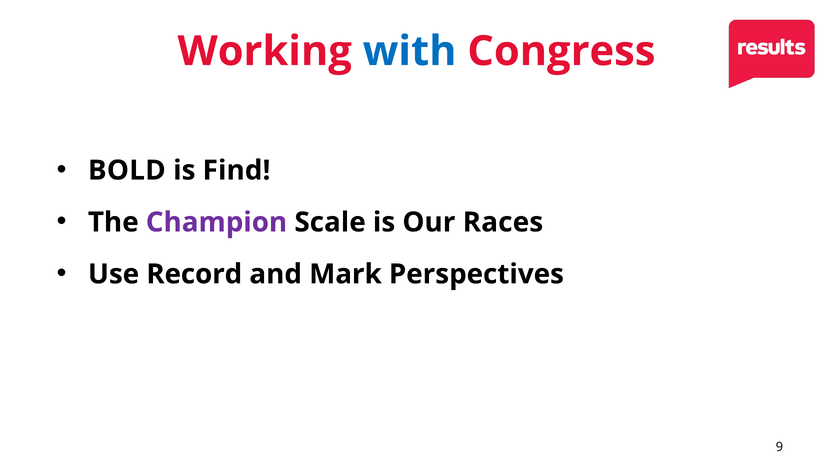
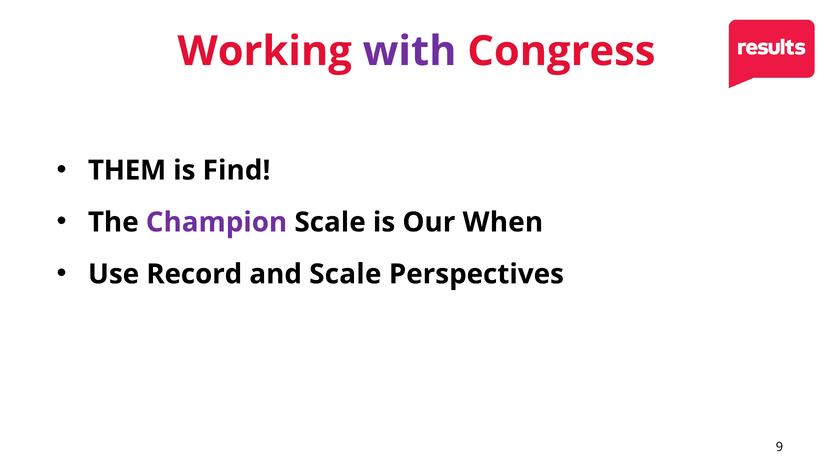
with colour: blue -> purple (410, 51)
BOLD: BOLD -> THEM (127, 170)
Races: Races -> When (503, 222)
and Mark: Mark -> Scale (345, 274)
